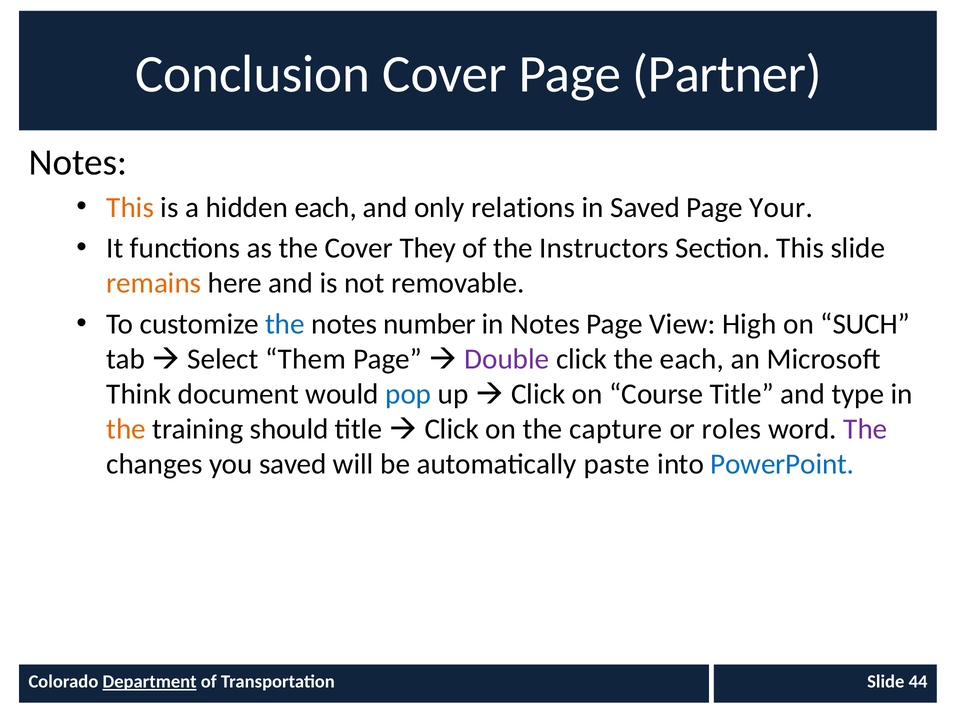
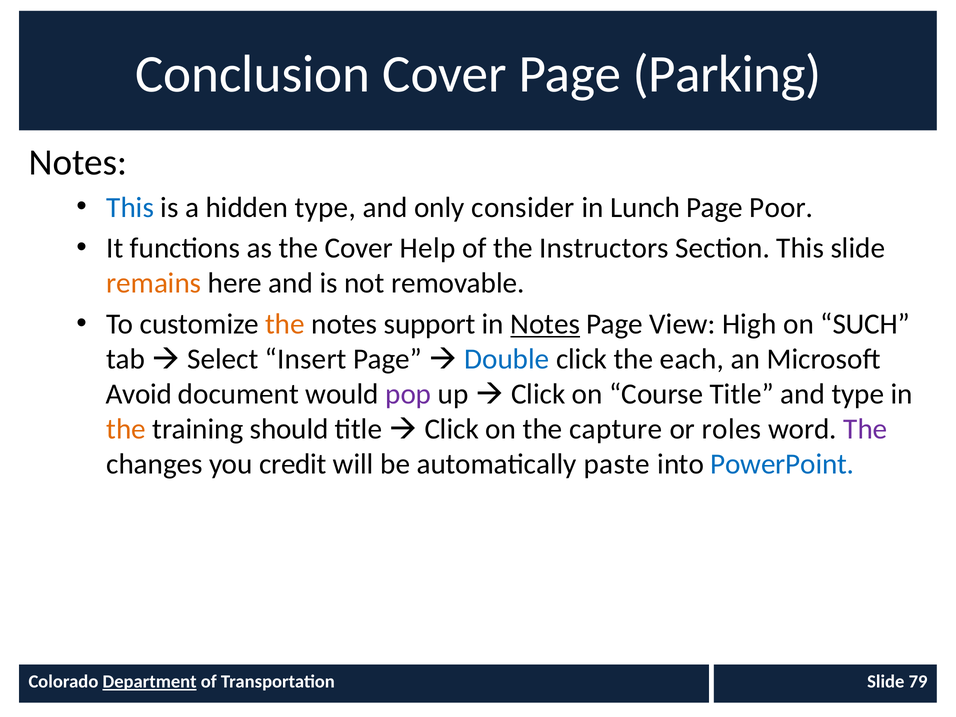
Partner: Partner -> Parking (727, 74)
This colour: orange -> blue (130, 207)
hidden each: each -> type (325, 207)
relations: relations -> consider (523, 207)
in Saved: Saved -> Lunch (645, 207)
Your: Your -> Poor (781, 207)
They: They -> Help (428, 248)
the colour: blue -> orange (285, 324)
number: number -> support (430, 324)
Notes underline: none -> present (545, 324)
Them: Them -> Insert (306, 359)
Double colour: purple -> blue (507, 359)
Think: Think -> Avoid (139, 394)
pop colour: blue -> purple (408, 394)
you saved: saved -> credit (293, 464)
44: 44 -> 79 (918, 682)
